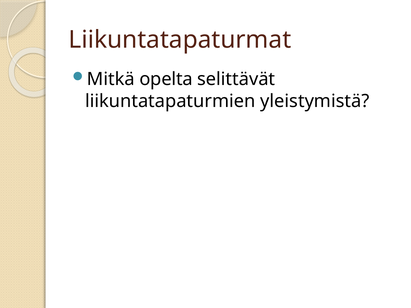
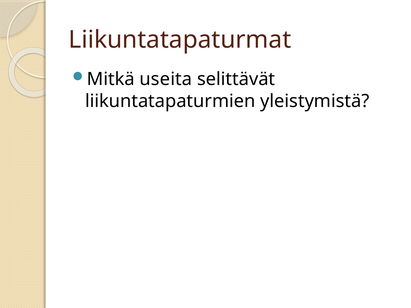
opelta: opelta -> useita (166, 79)
